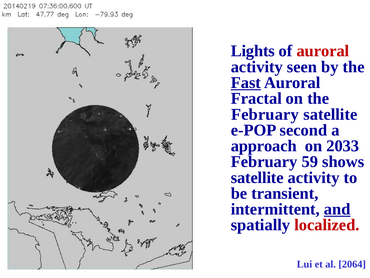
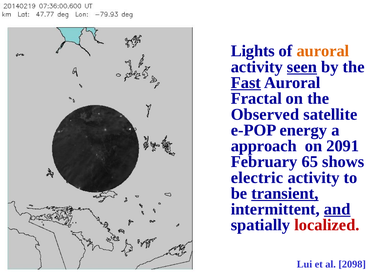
auroral colour: red -> orange (323, 51)
seen underline: none -> present (302, 67)
February: February -> Observed (265, 114)
second: second -> energy (303, 130)
2033: 2033 -> 2091 (343, 146)
59: 59 -> 65 (310, 161)
satellite: satellite -> electric (257, 177)
transient underline: none -> present (285, 193)
2064: 2064 -> 2098 (352, 264)
